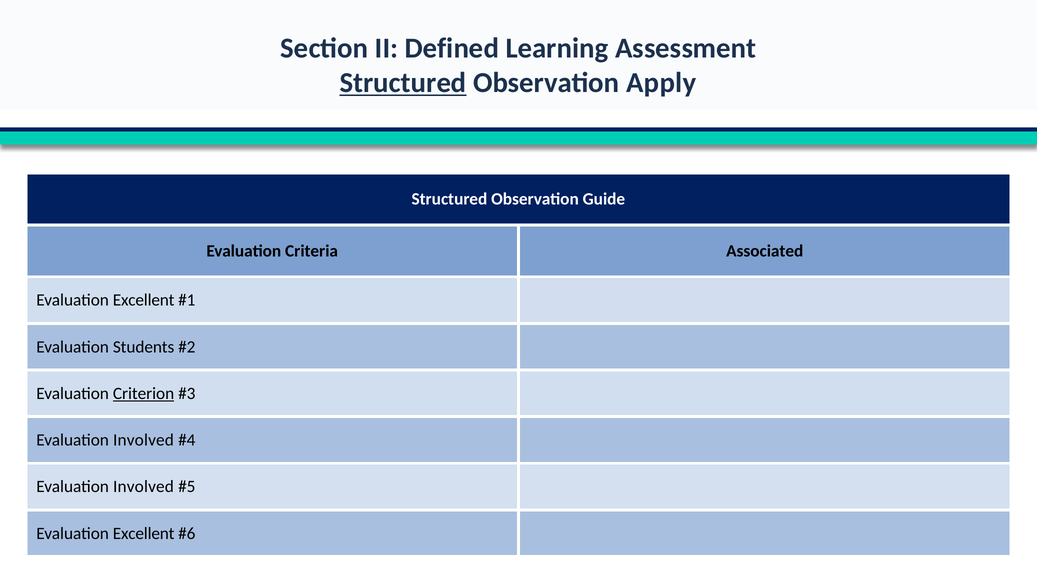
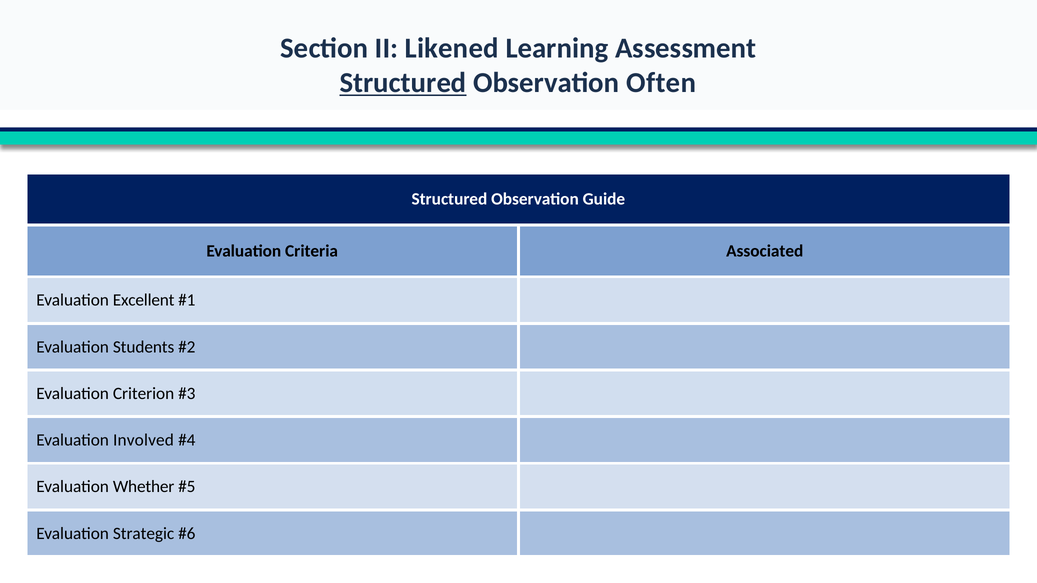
Defined: Defined -> Likened (452, 48)
Apply: Apply -> Often (661, 83)
Criterion underline: present -> none (144, 394)
Involved: Involved -> Whether (144, 487)
Excellent: Excellent -> Strategic (144, 534)
